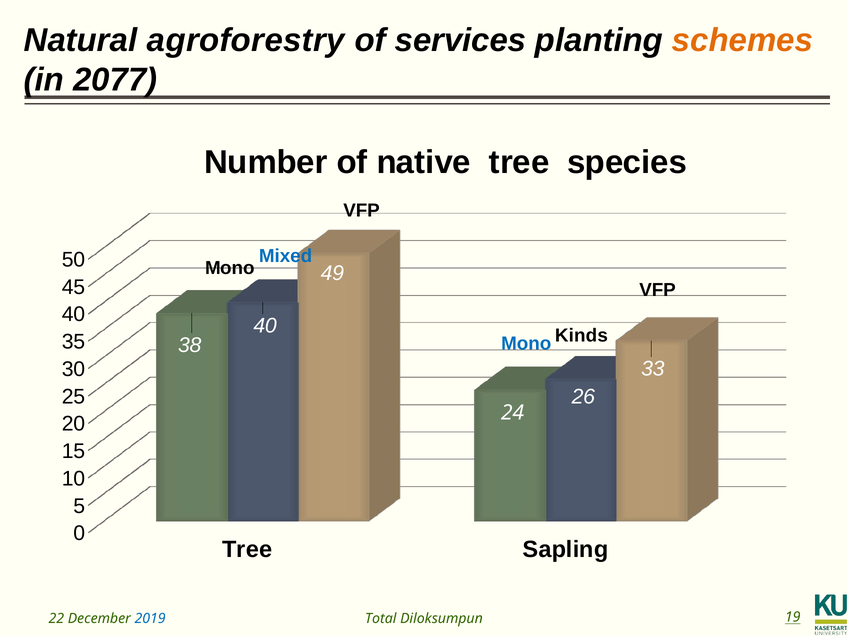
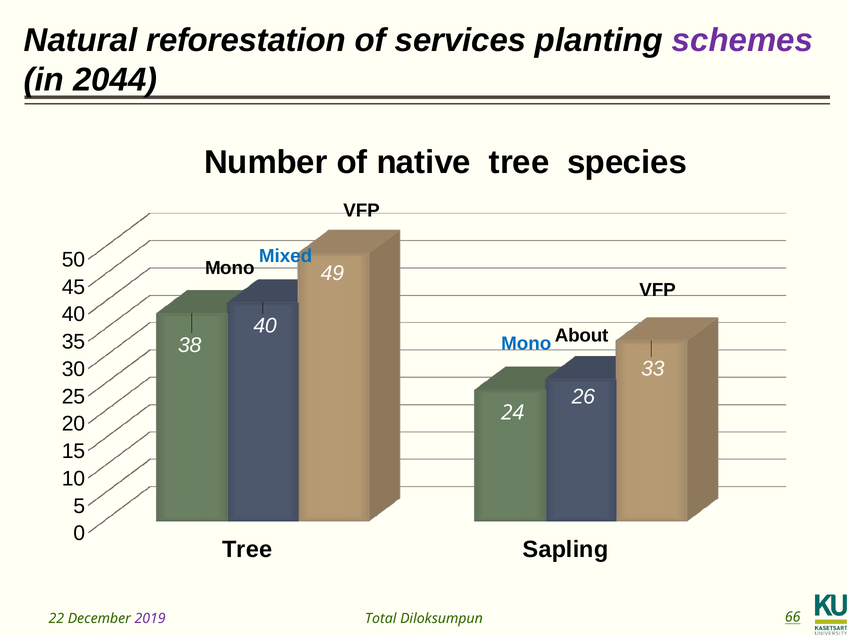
agroforestry: agroforestry -> reforestation (246, 40)
schemes colour: orange -> purple (742, 40)
2077: 2077 -> 2044 (115, 80)
Kinds: Kinds -> About (582, 335)
2019 colour: blue -> purple (150, 618)
19: 19 -> 66 (793, 617)
